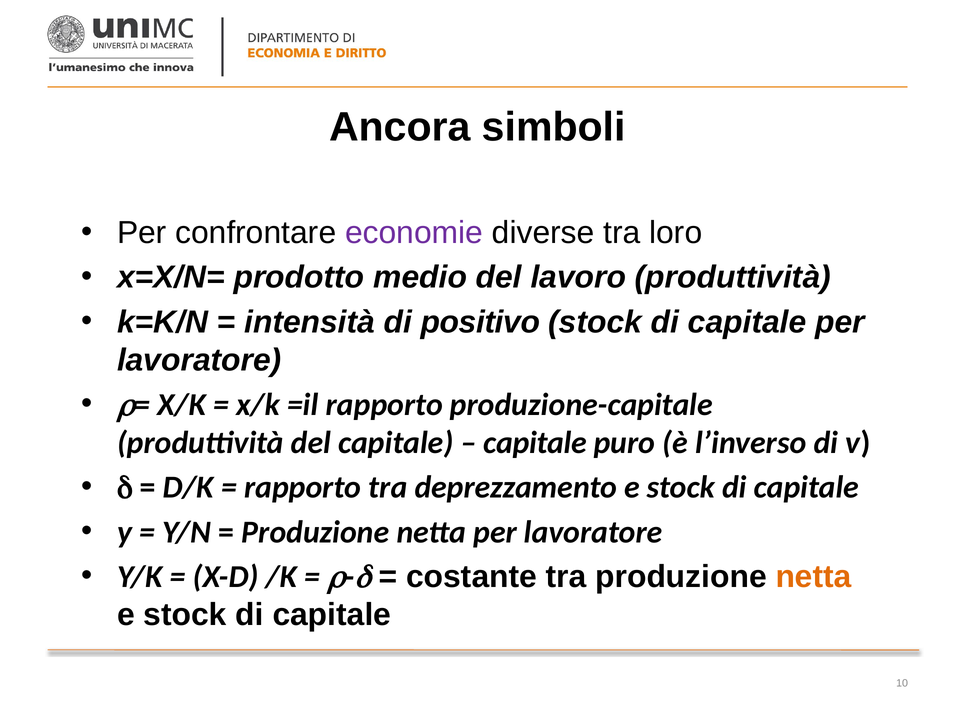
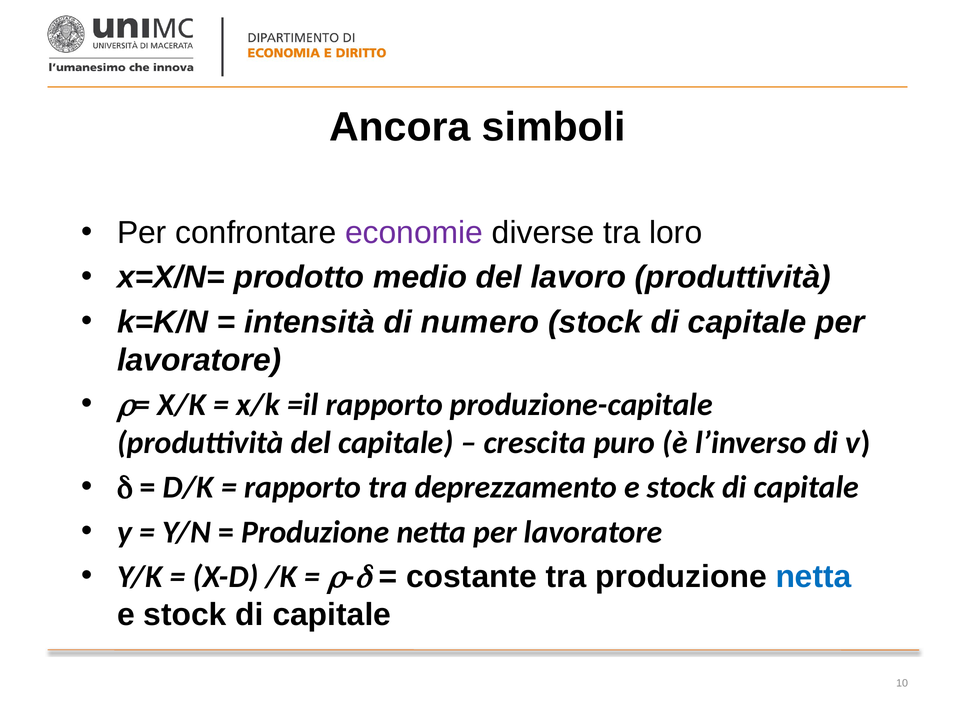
positivo: positivo -> numero (480, 322)
capitale: capitale -> crescita (535, 443)
netta colour: orange -> blue (814, 577)
